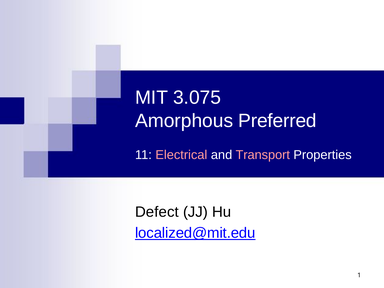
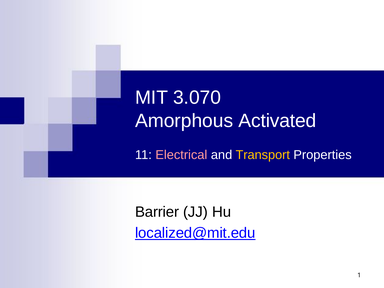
3.075: 3.075 -> 3.070 (197, 98)
Preferred: Preferred -> Activated (277, 121)
Transport colour: pink -> yellow (263, 155)
Defect: Defect -> Barrier (157, 212)
